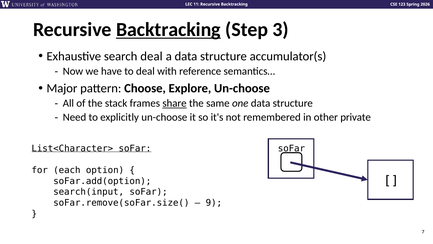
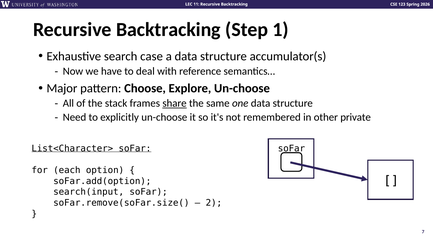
Backtracking underline: present -> none (168, 30)
3: 3 -> 1 (281, 30)
search deal: deal -> case (152, 56)
9: 9 -> 2 (214, 202)
